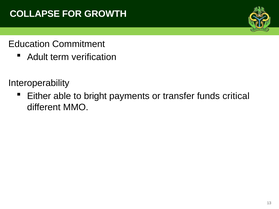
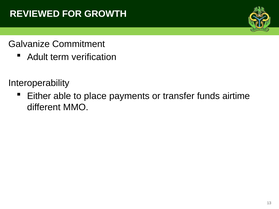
COLLAPSE: COLLAPSE -> REVIEWED (35, 14)
Education: Education -> Galvanize (29, 44)
bright: bright -> place (95, 96)
critical: critical -> airtime (236, 96)
